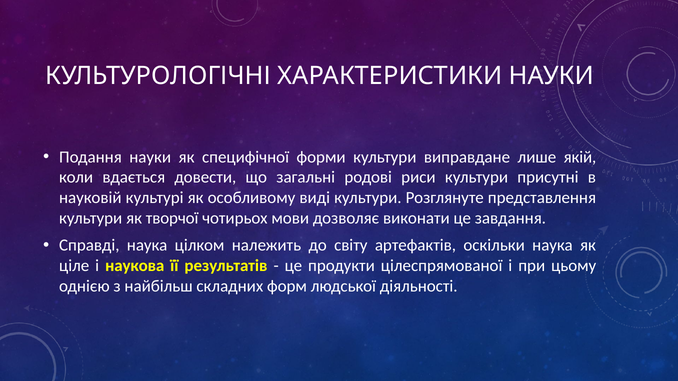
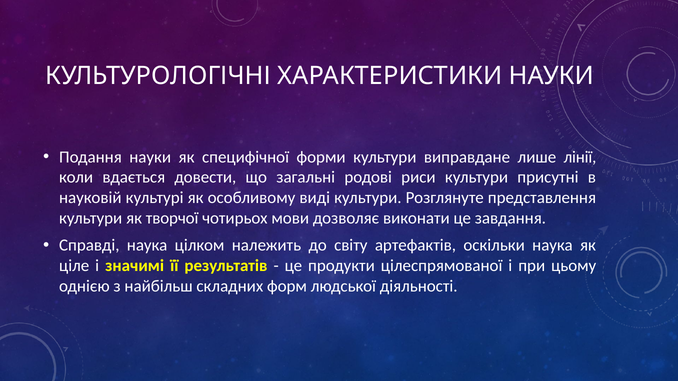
якій: якій -> лінії (580, 157)
наукова: наукова -> значимі (135, 266)
